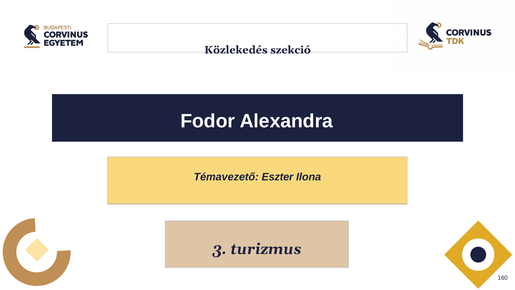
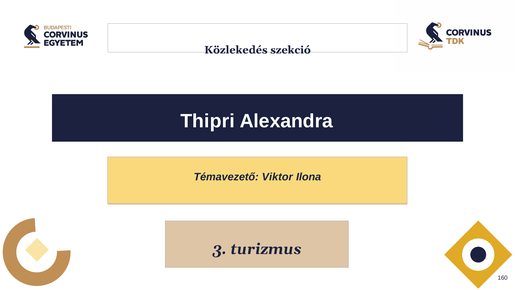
Fodor: Fodor -> Thipri (208, 121)
Eszter: Eszter -> Viktor (277, 177)
